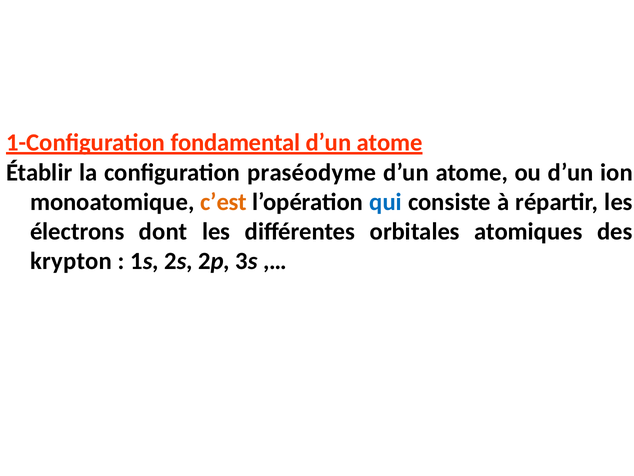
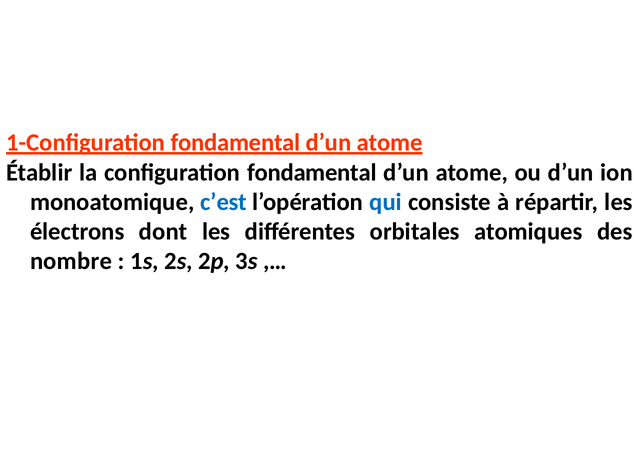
configuration praséodyme: praséodyme -> fondamental (312, 172)
c’est colour: orange -> blue (224, 202)
krypton: krypton -> nombre (71, 261)
